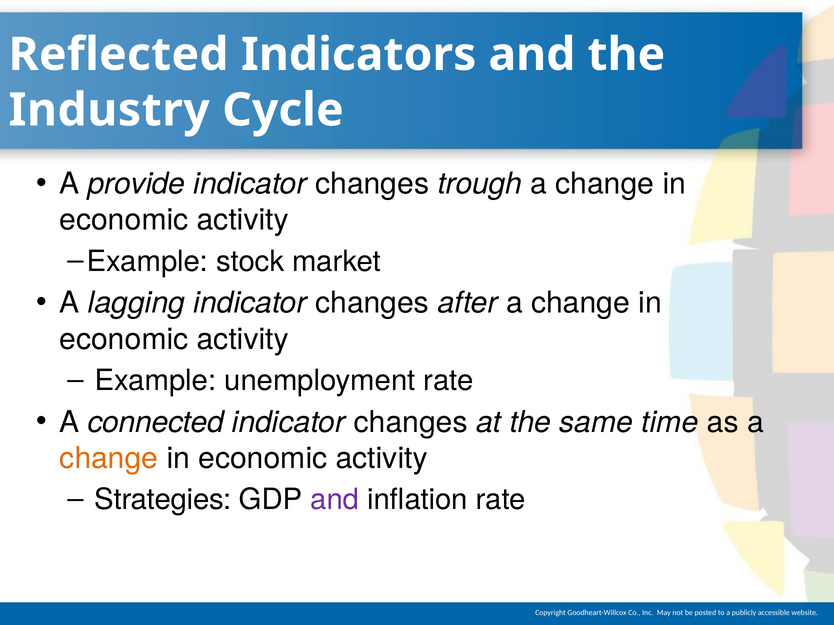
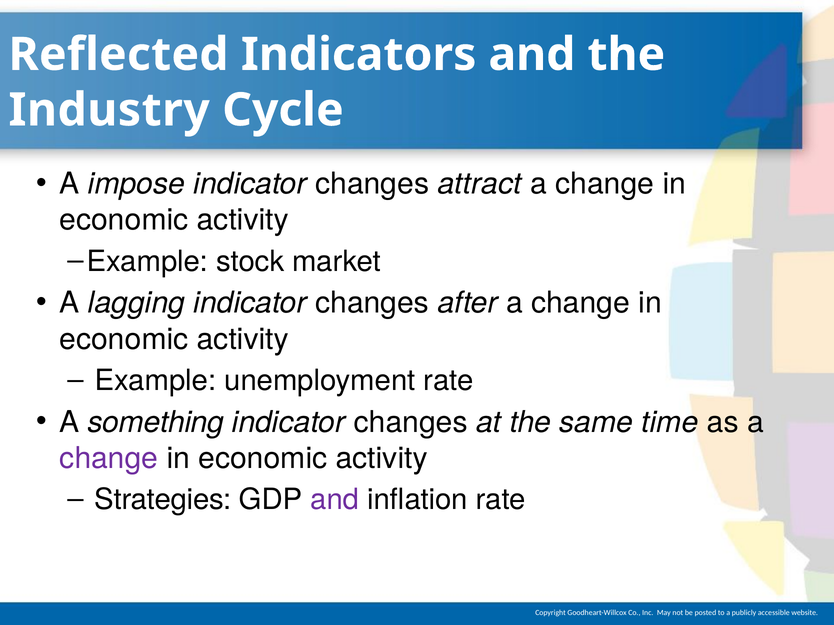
provide: provide -> impose (136, 184)
trough: trough -> attract (480, 184)
connected: connected -> something (156, 422)
change colour: orange -> purple (109, 459)
